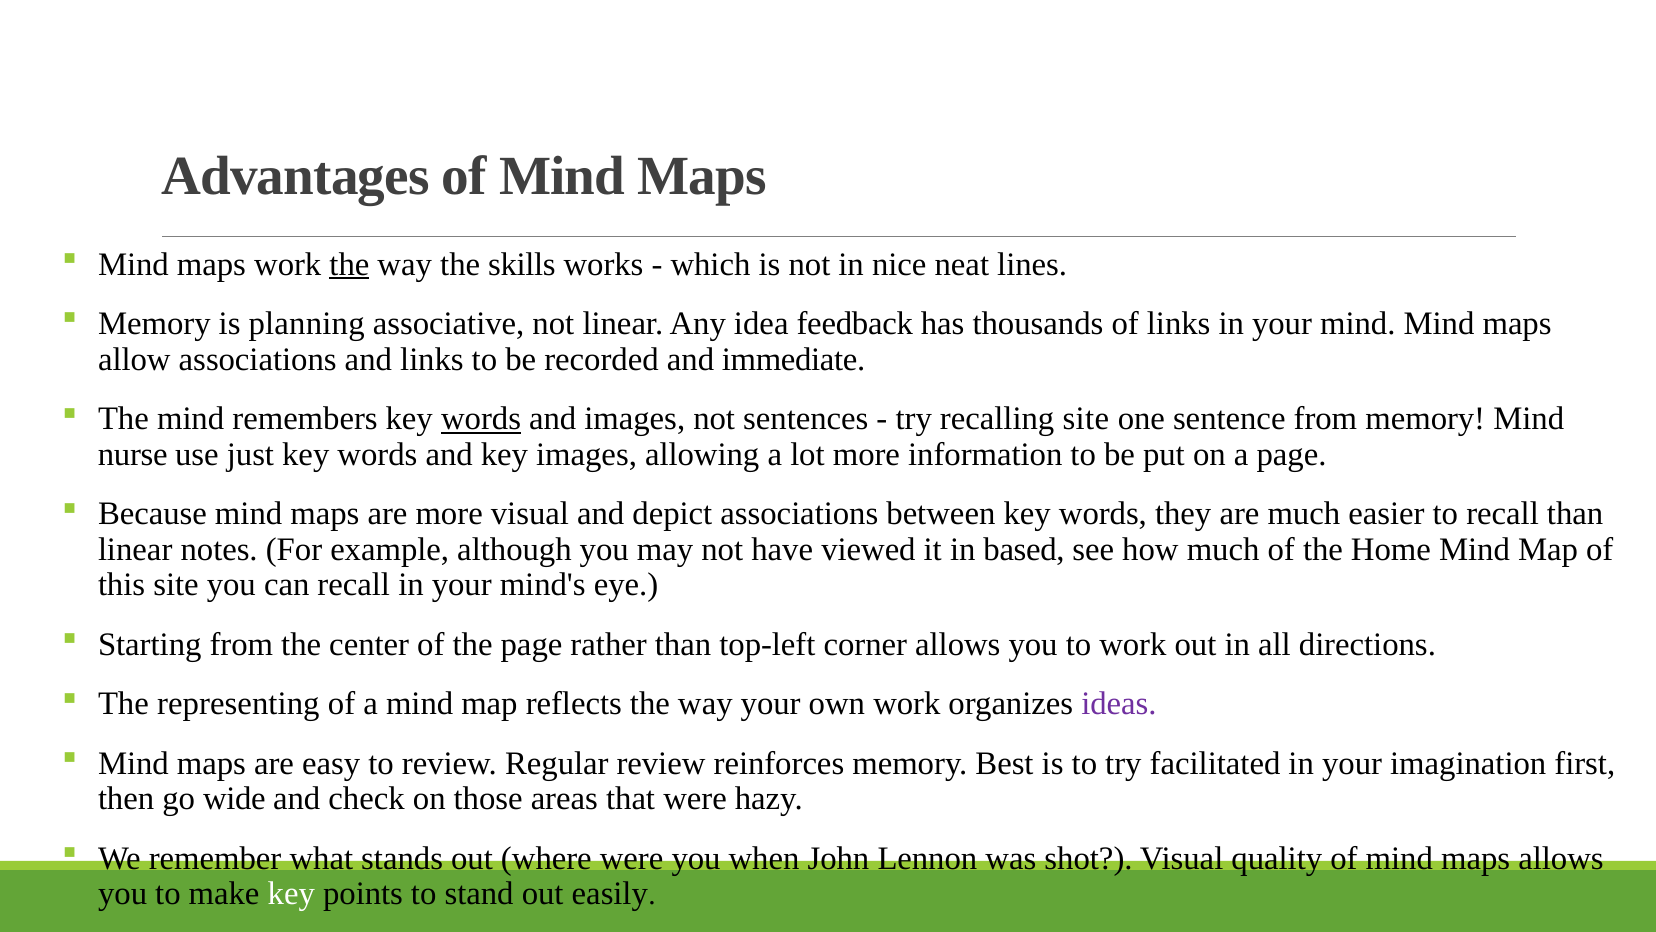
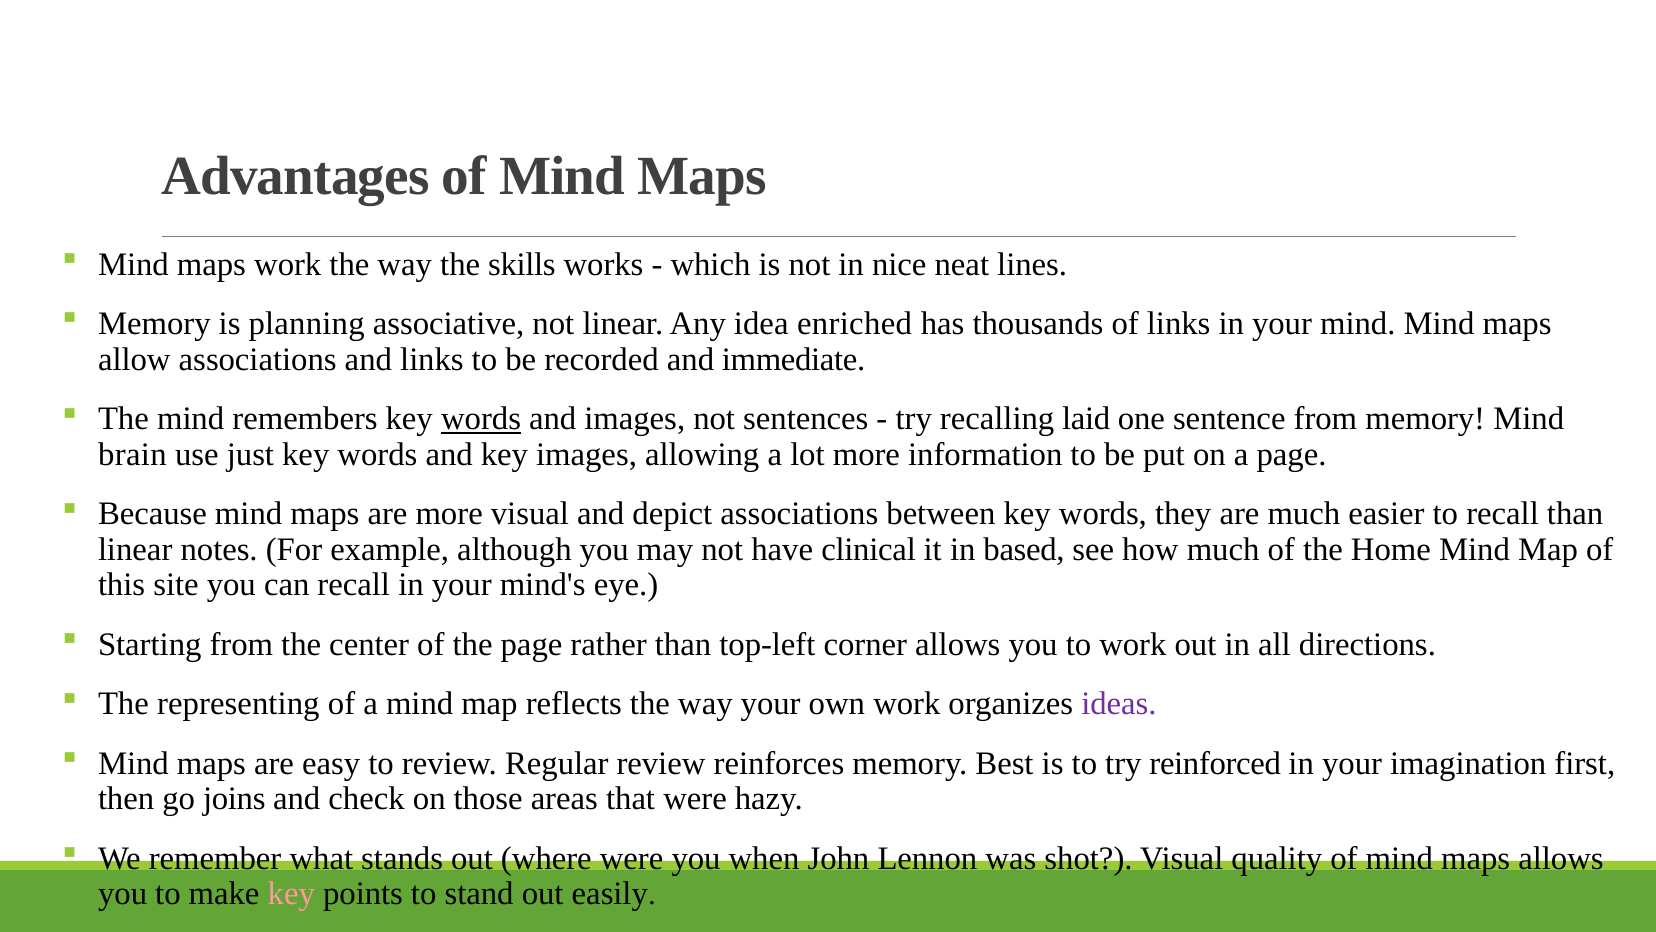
the underline: present -> none (349, 264)
feedback: feedback -> enriched (855, 324)
recalling site: site -> laid (1086, 419)
nurse: nurse -> brain (132, 454)
viewed: viewed -> clinical (869, 549)
facilitated: facilitated -> reinforced (1215, 763)
wide: wide -> joins (234, 798)
key colour: white -> pink (291, 893)
